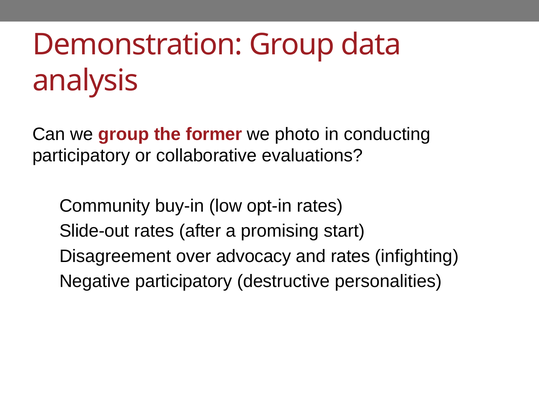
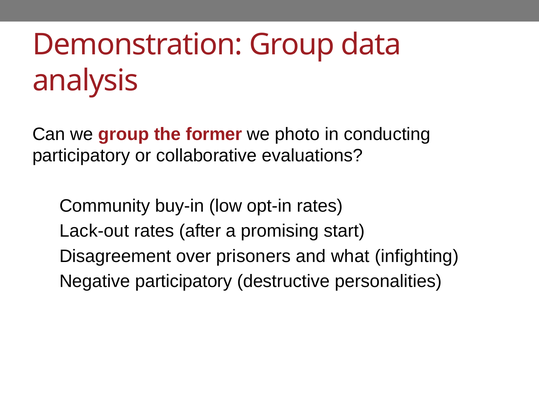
Slide-out: Slide-out -> Lack-out (94, 231)
advocacy: advocacy -> prisoners (253, 256)
and rates: rates -> what (350, 256)
